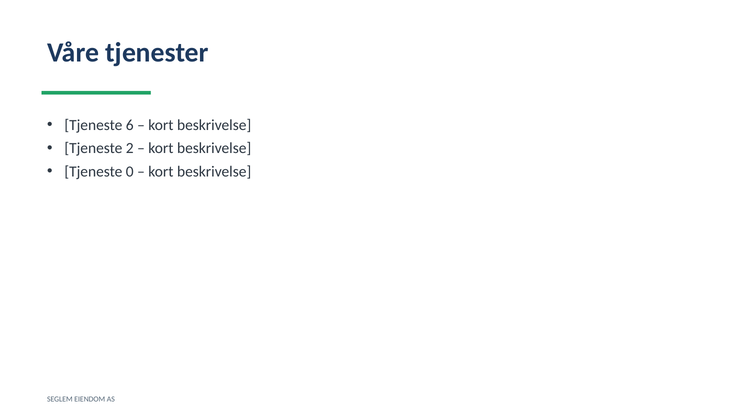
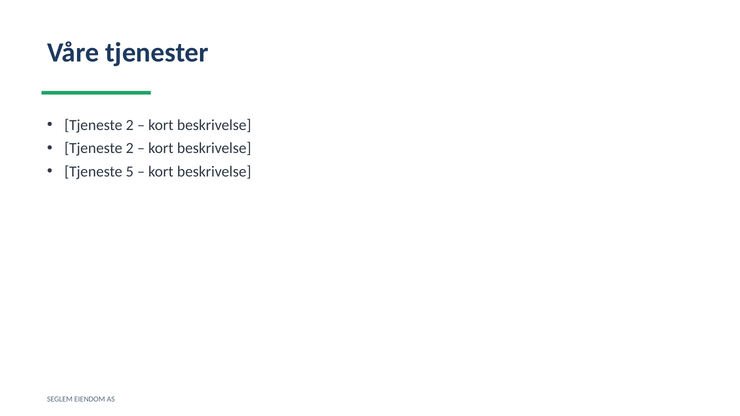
6: 6 -> 2 (130, 125)
0: 0 -> 5 (130, 172)
